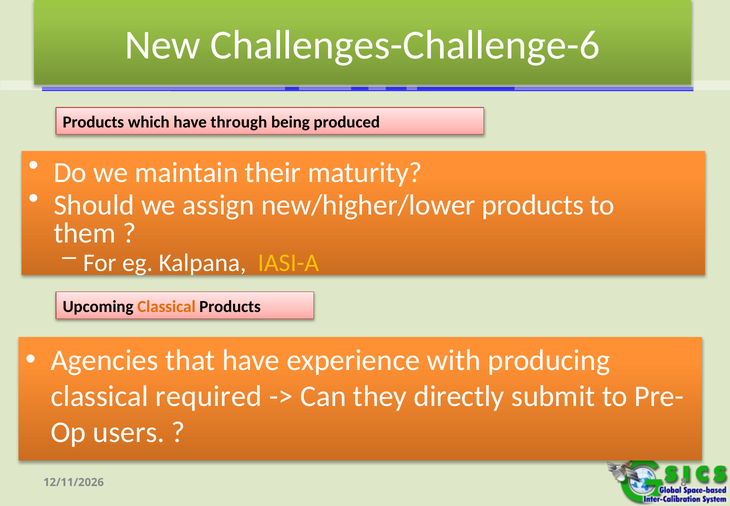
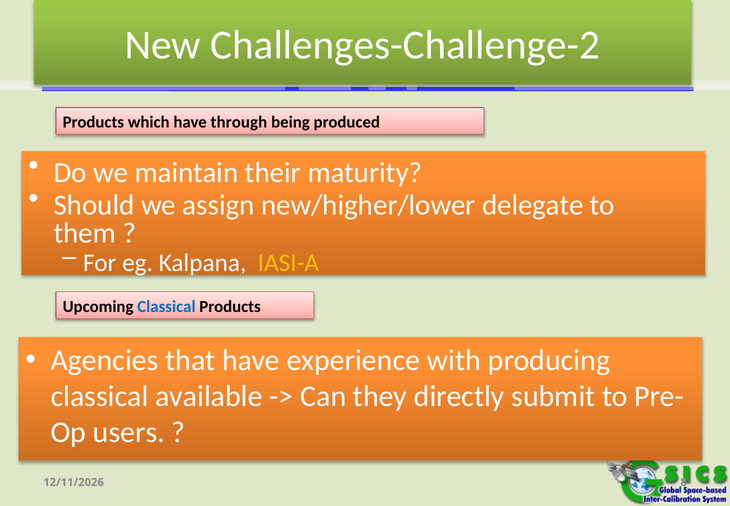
Challenges-Challenge-6: Challenges-Challenge-6 -> Challenges-Challenge-2 (405, 45)
new/higher/lower products: products -> delegate (533, 205)
Classical colour: orange -> blue (166, 306)
required: required -> available (209, 396)
